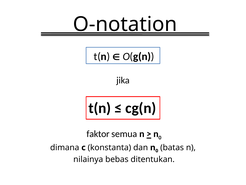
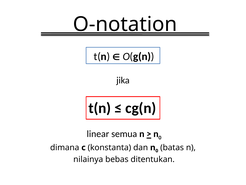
faktor: faktor -> linear (98, 134)
